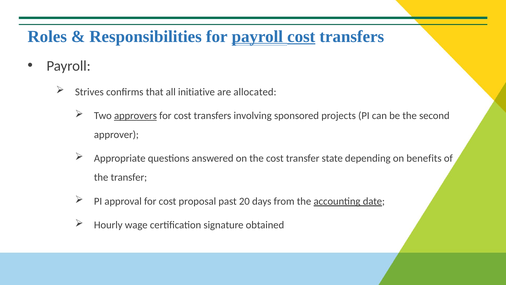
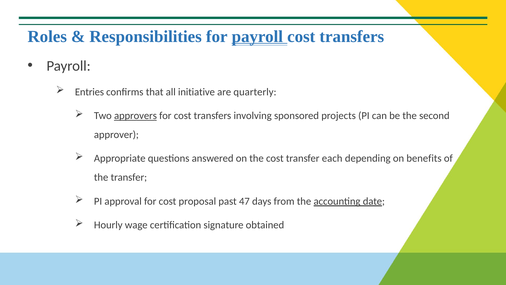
cost underline: present -> none (301, 37)
Strives: Strives -> Entries (89, 92)
allocated: allocated -> quarterly (255, 92)
state: state -> each (332, 158)
20: 20 -> 47 (244, 201)
